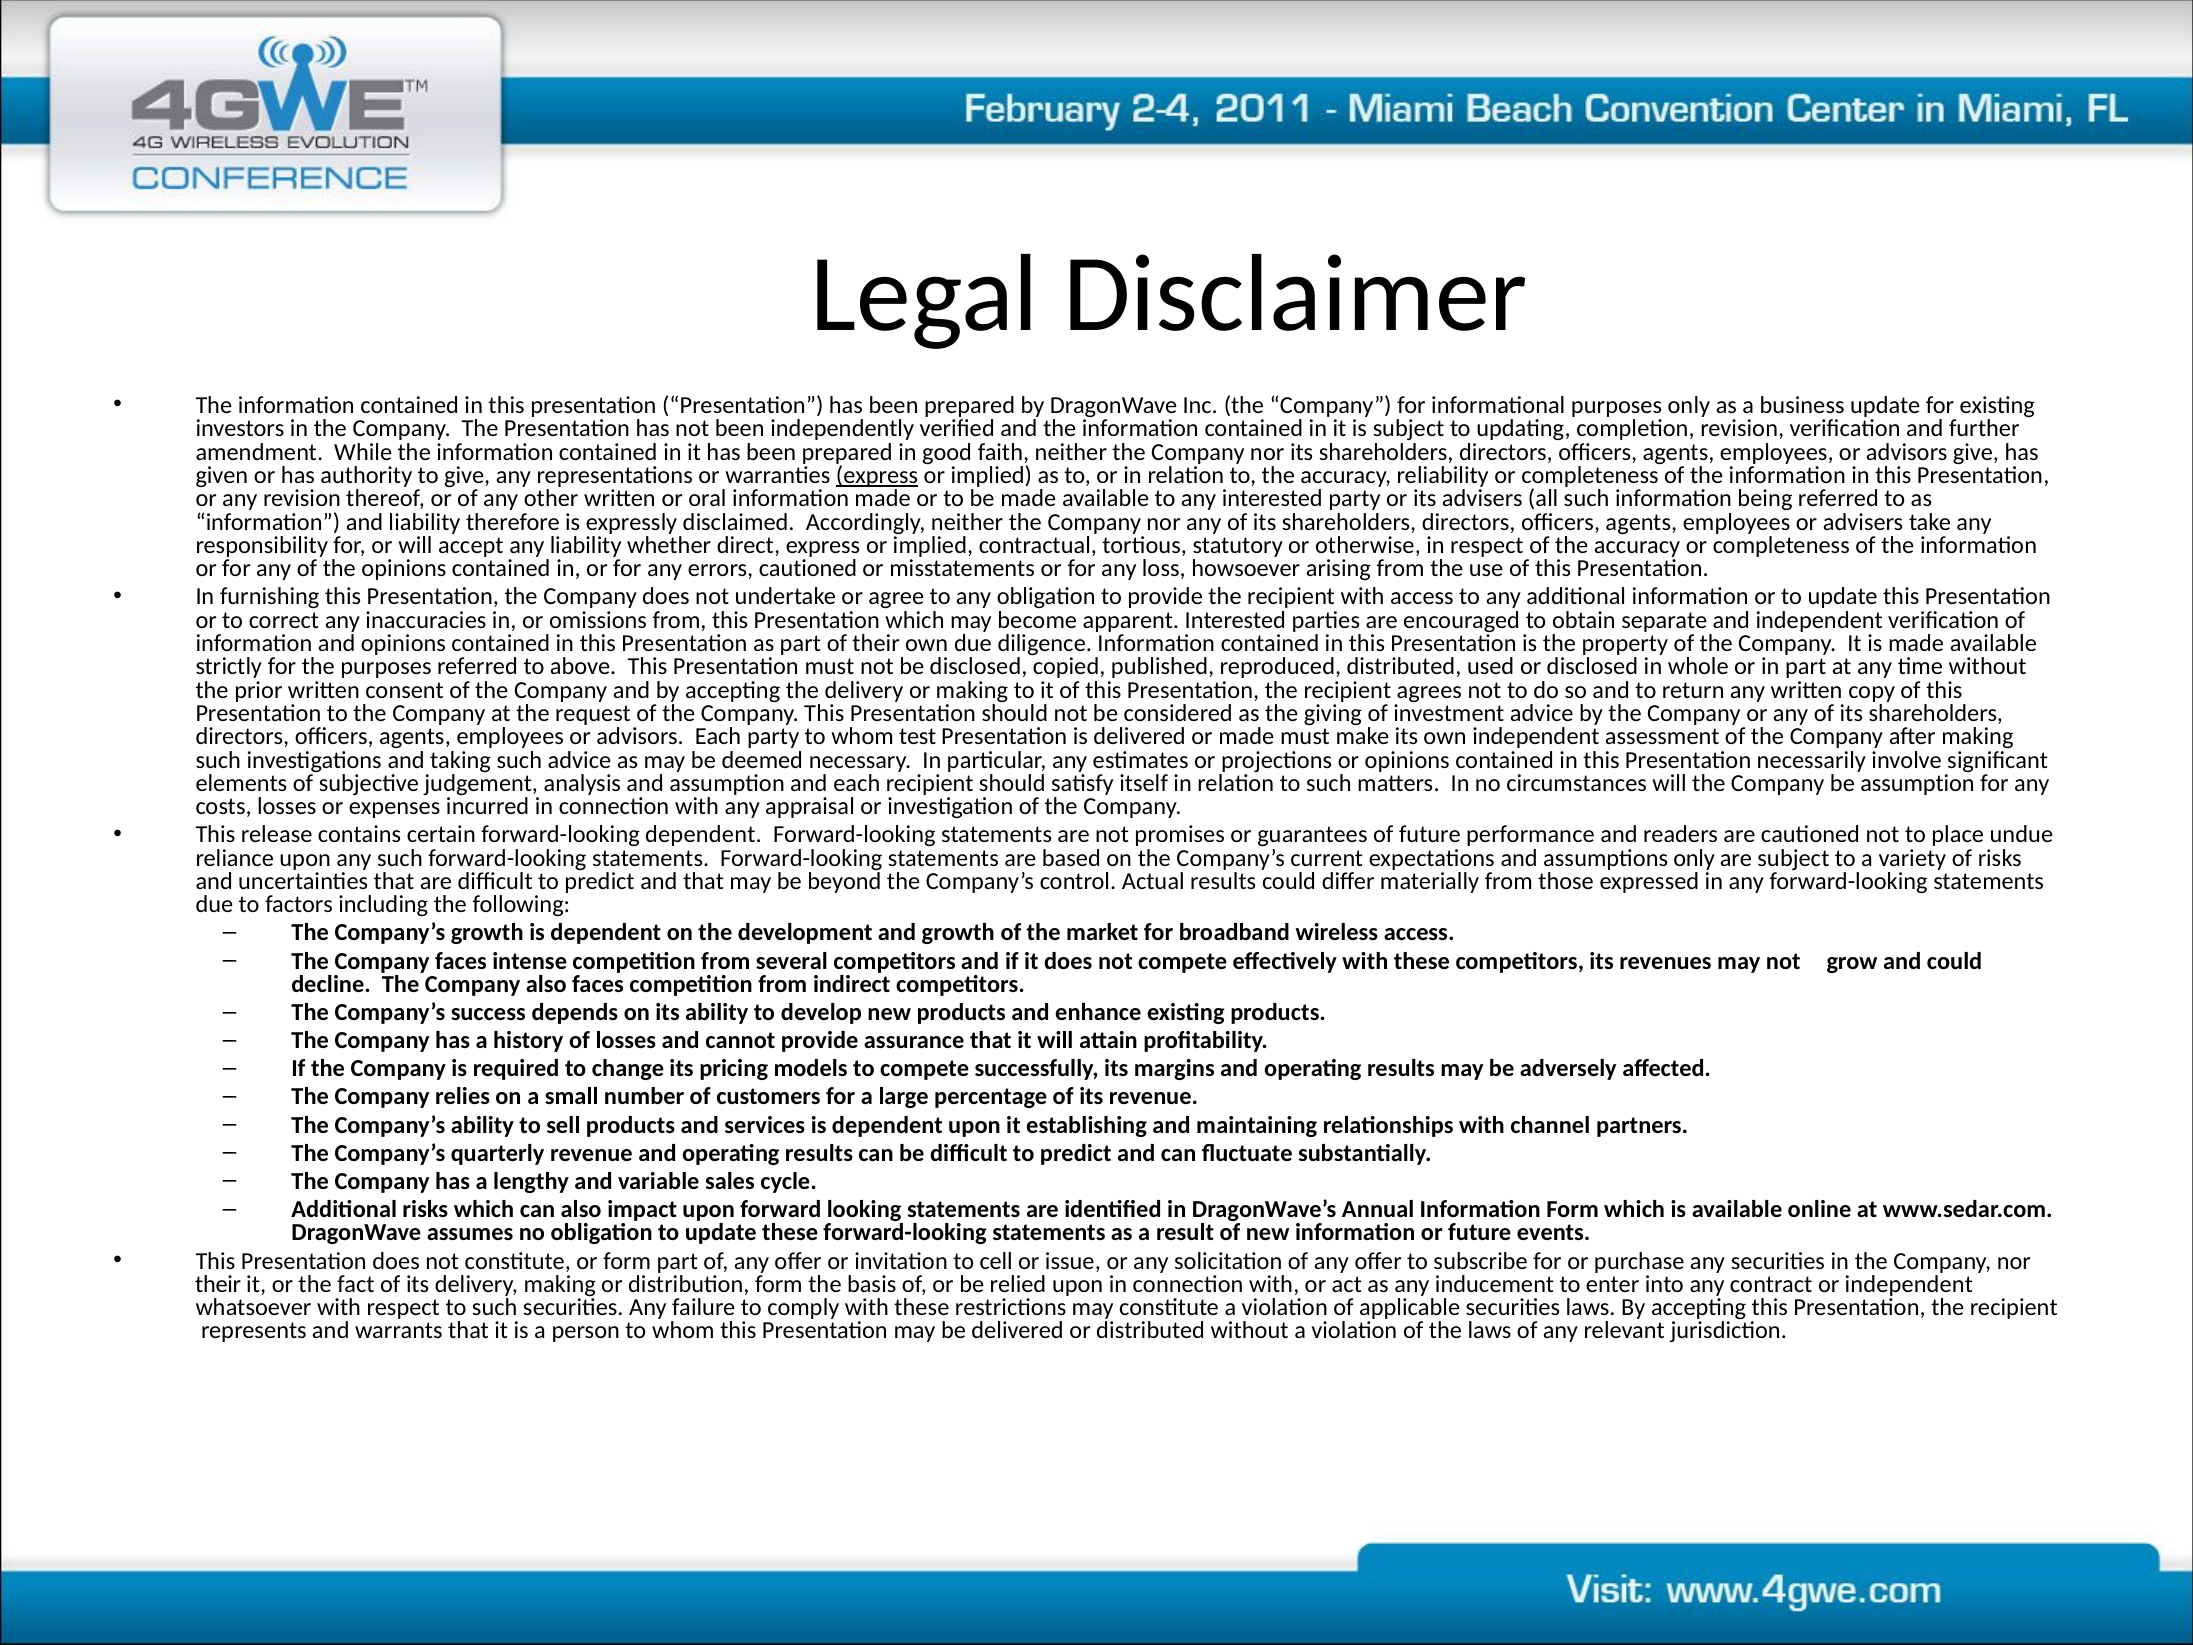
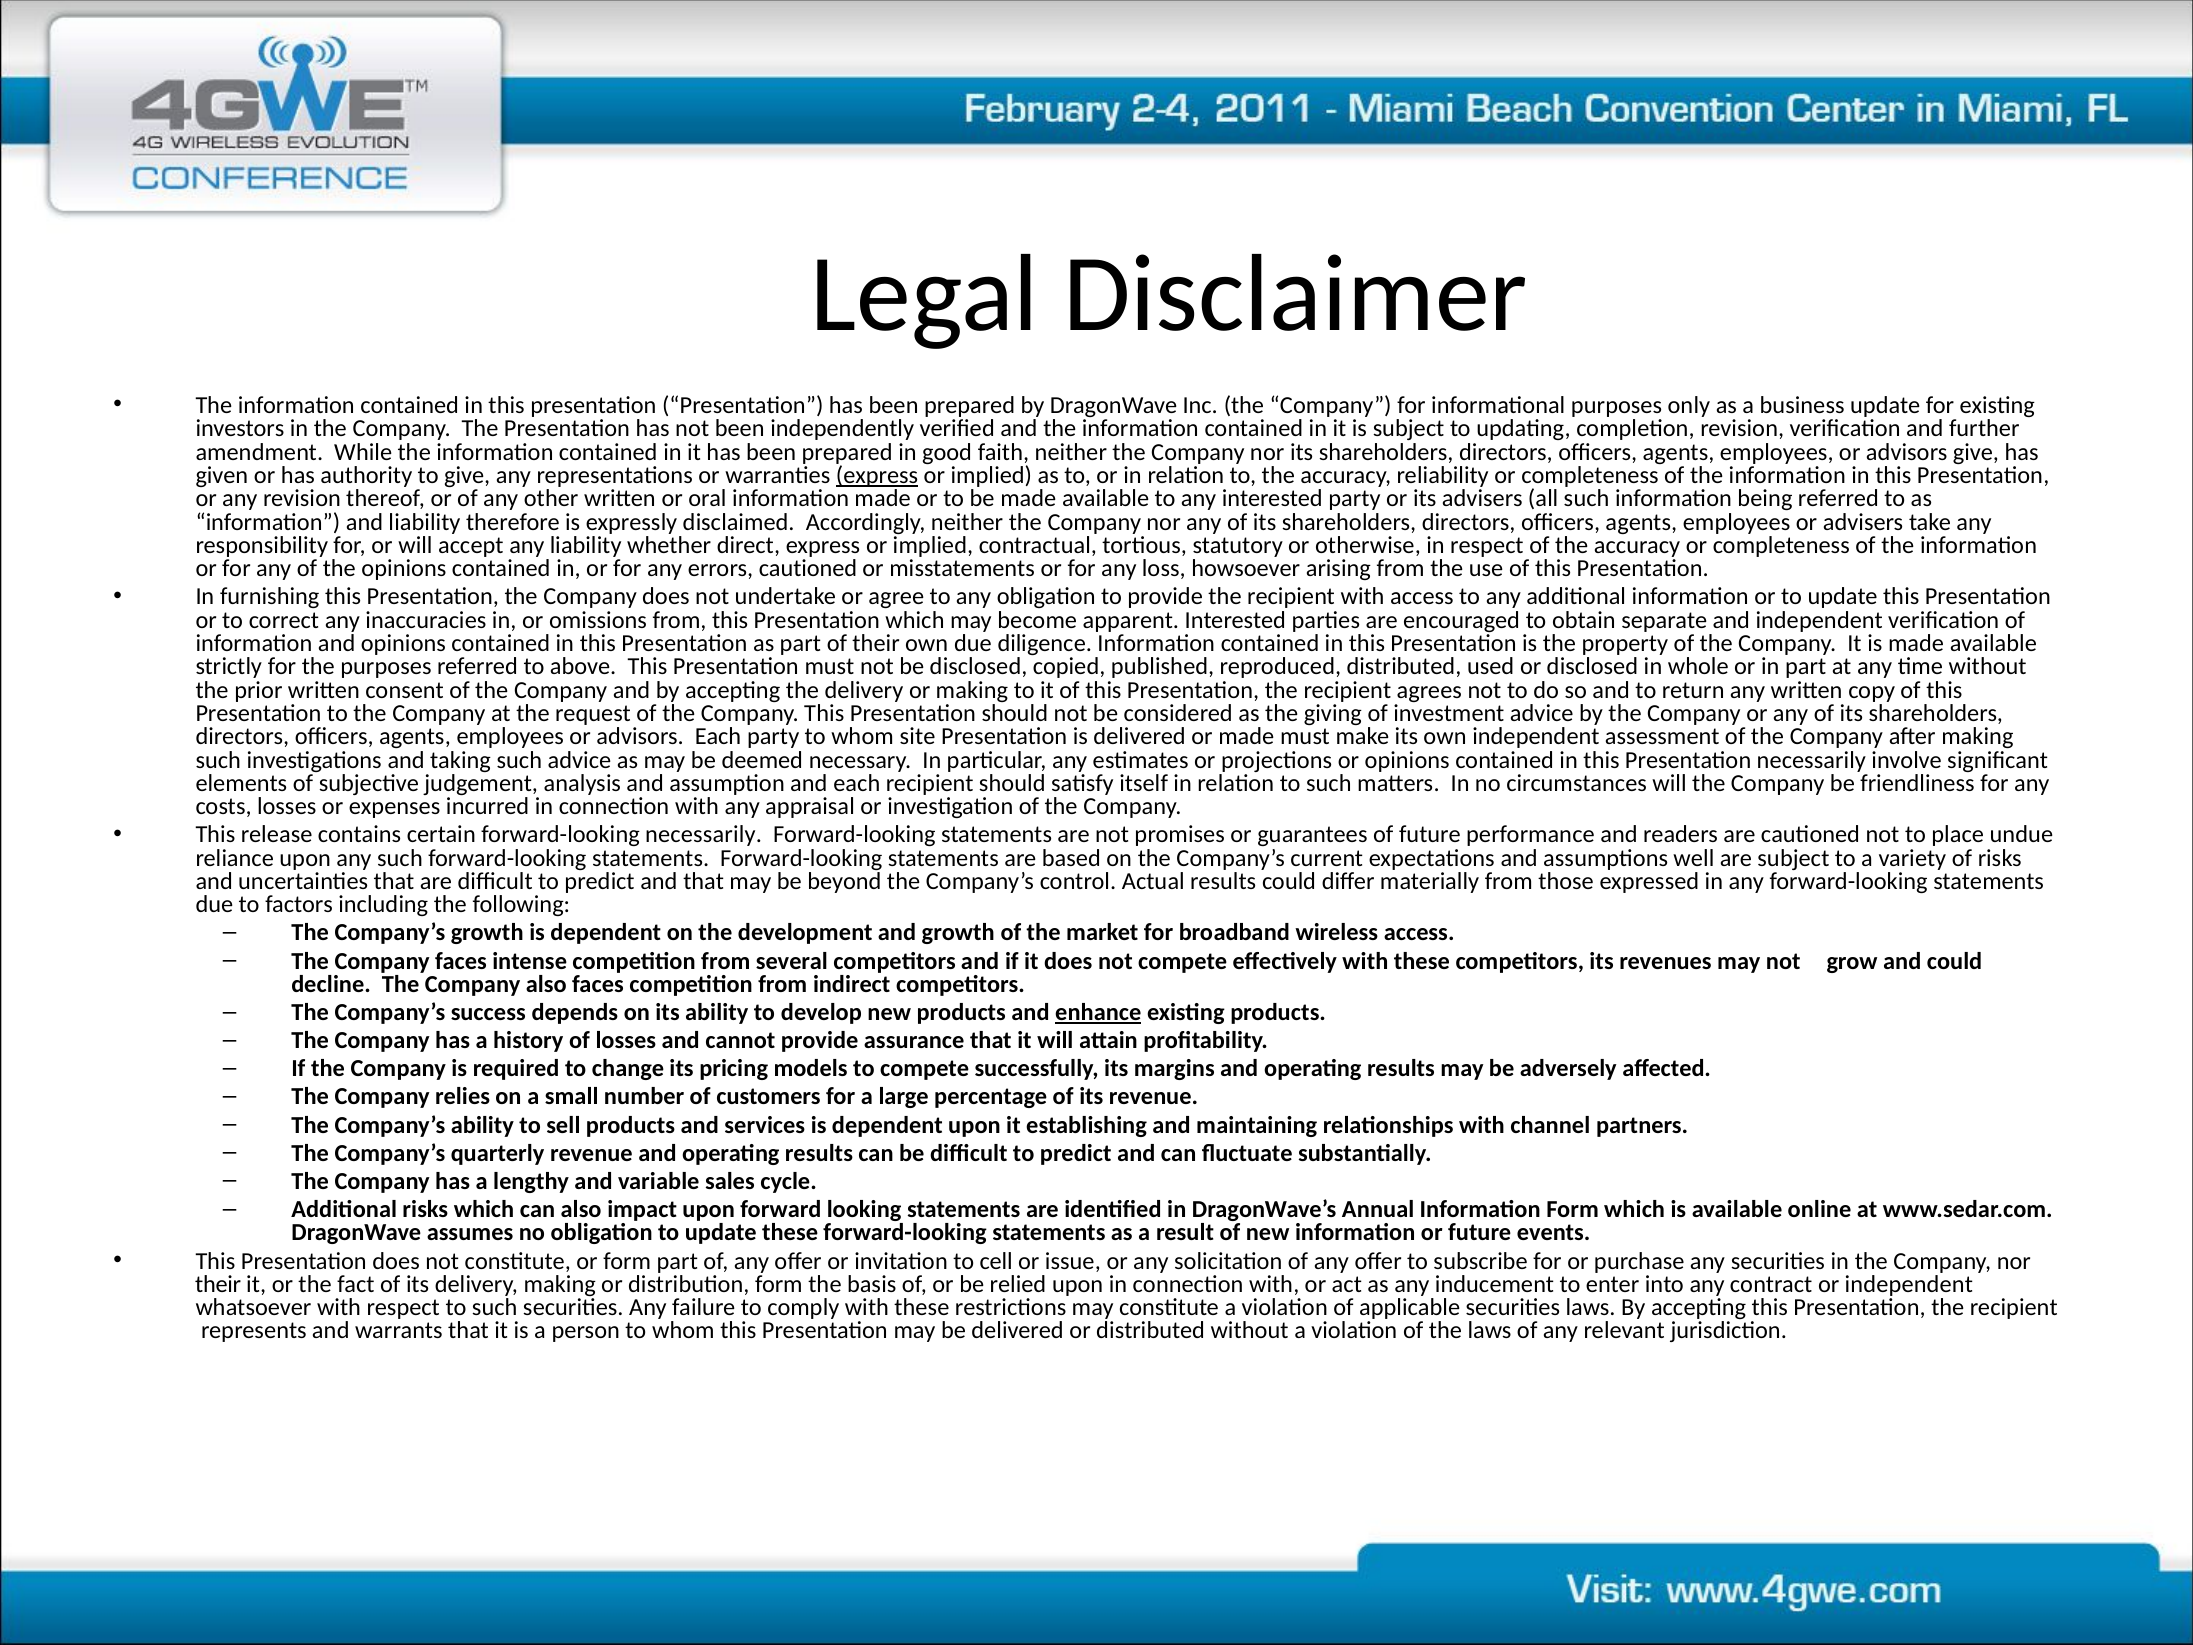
test: test -> site (918, 737)
be assumption: assumption -> friendliness (1917, 783)
forward-looking dependent: dependent -> necessarily (703, 835)
assumptions only: only -> well (1694, 858)
enhance underline: none -> present (1098, 1012)
